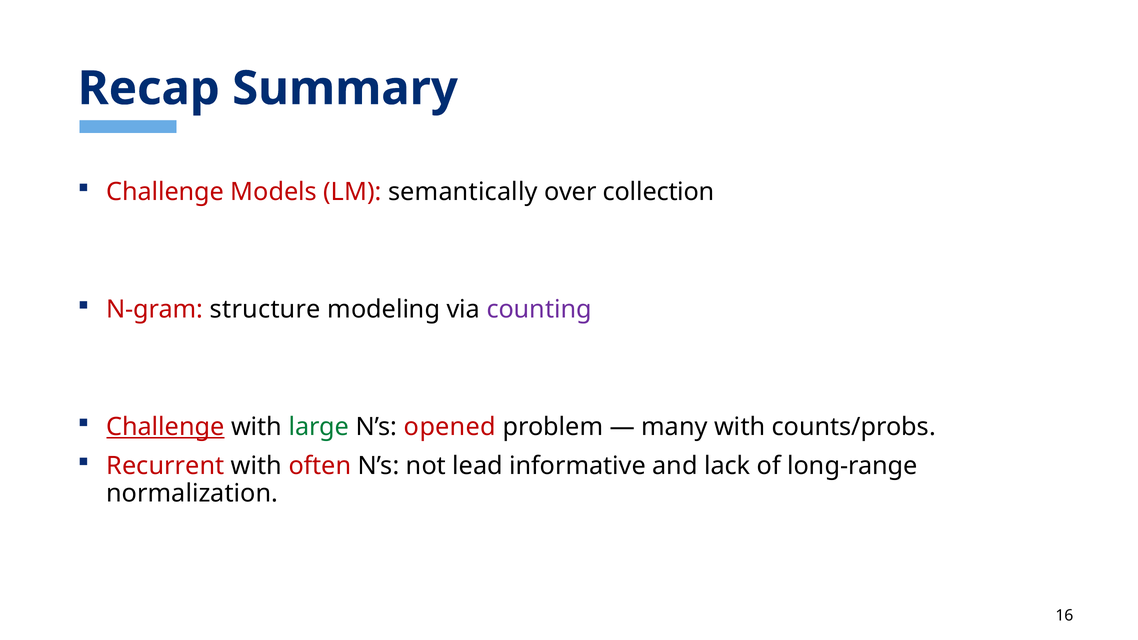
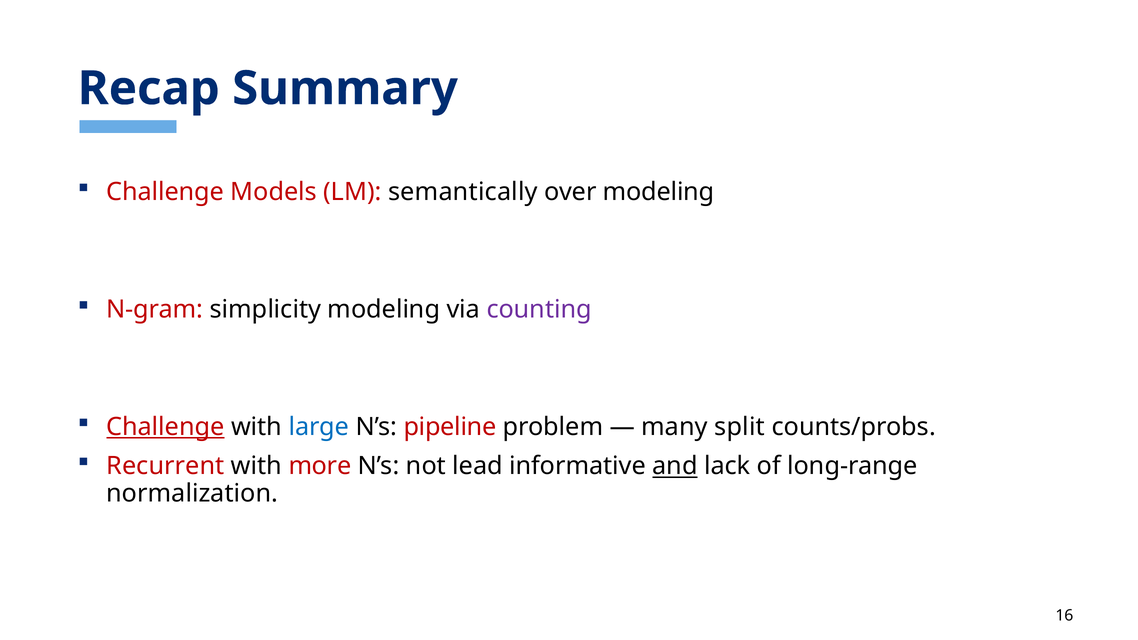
over collection: collection -> modeling (659, 192)
structure: structure -> simplicity (265, 310)
large colour: green -> blue (319, 427)
opened: opened -> pipeline (450, 427)
many with: with -> split (740, 427)
often: often -> more (320, 466)
and underline: none -> present (675, 466)
